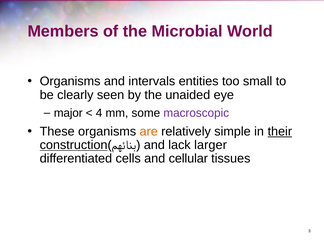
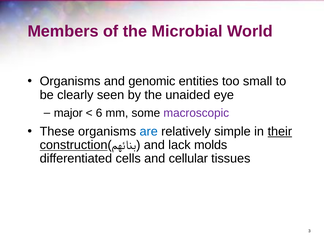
intervals: intervals -> genomic (152, 81)
4: 4 -> 6 (99, 113)
are colour: orange -> blue (149, 131)
larger: larger -> molds (211, 145)
